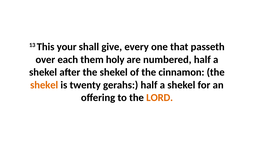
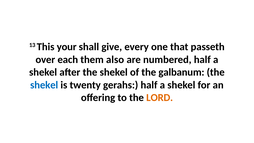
holy: holy -> also (115, 59)
cinnamon: cinnamon -> galbanum (181, 72)
shekel colour: orange -> blue (44, 85)
